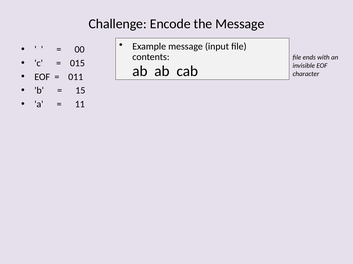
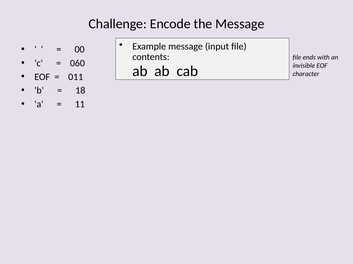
015: 015 -> 060 (77, 63)
15: 15 -> 18 (80, 91)
